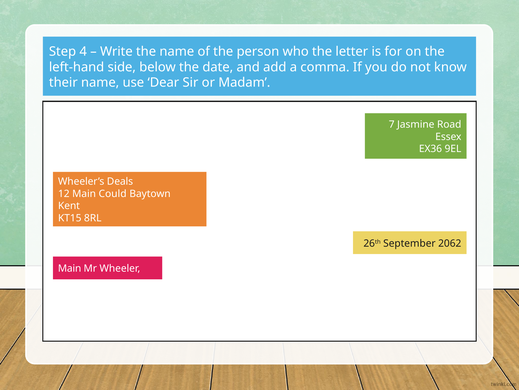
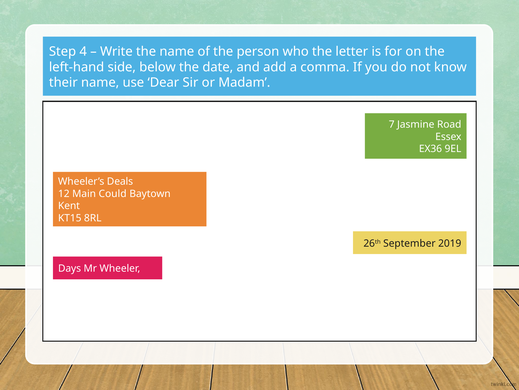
2062: 2062 -> 2019 (450, 243)
Main: Main -> Days (70, 268)
